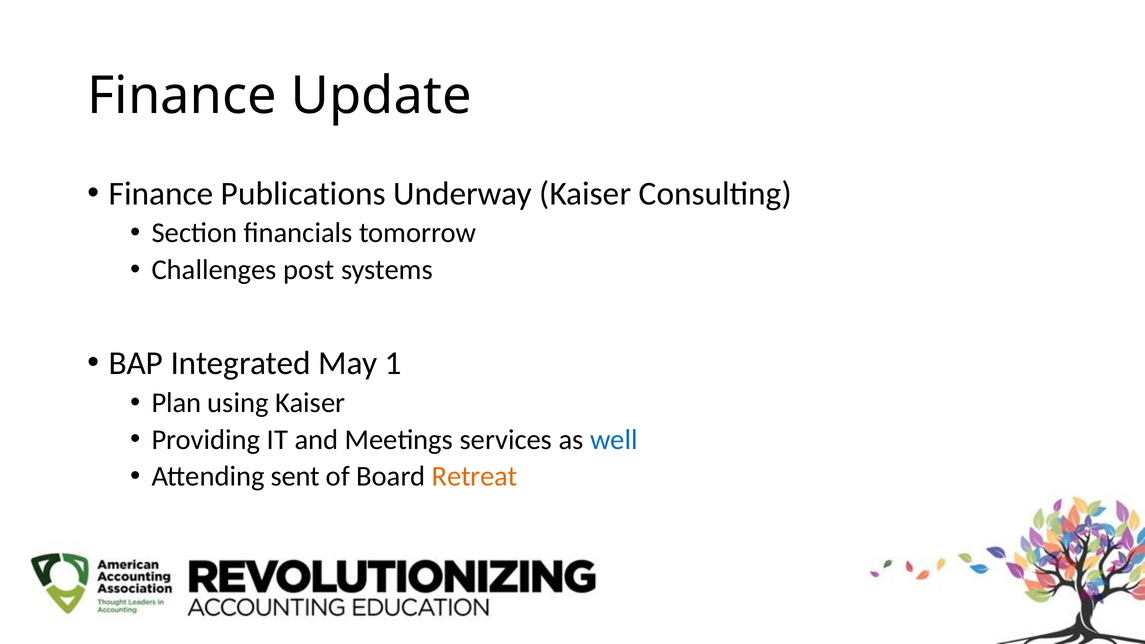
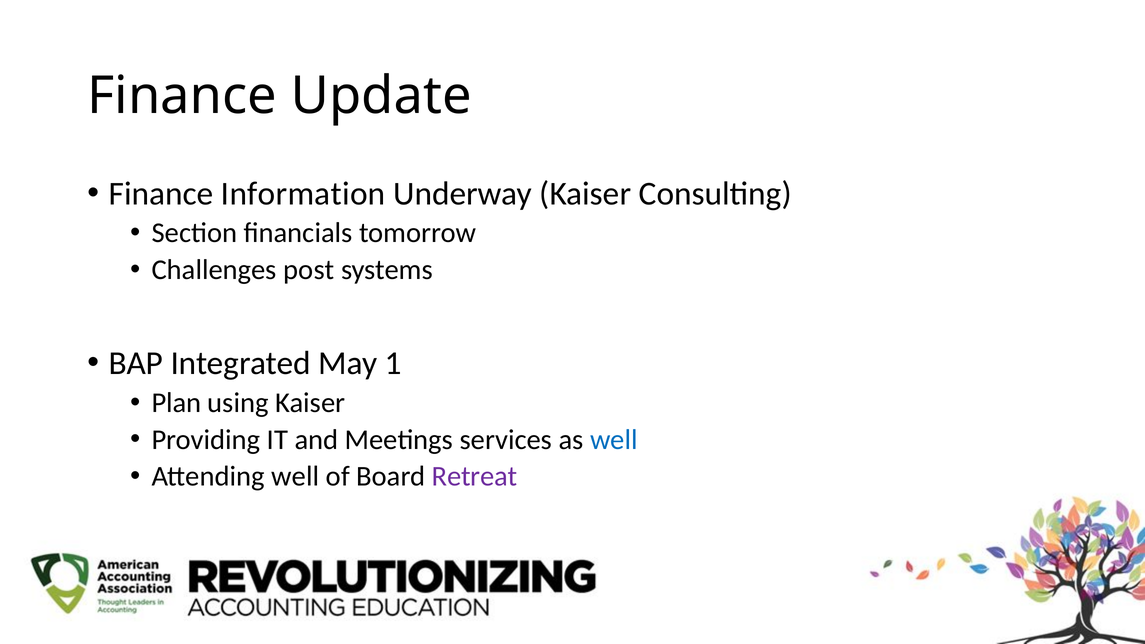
Publications: Publications -> Information (303, 194)
Attending sent: sent -> well (295, 476)
Retreat colour: orange -> purple (475, 476)
